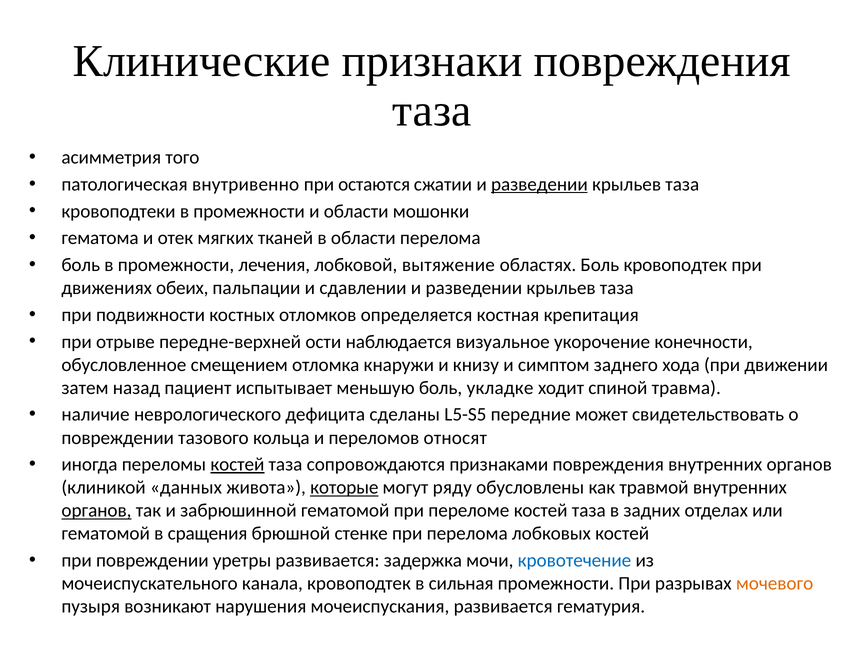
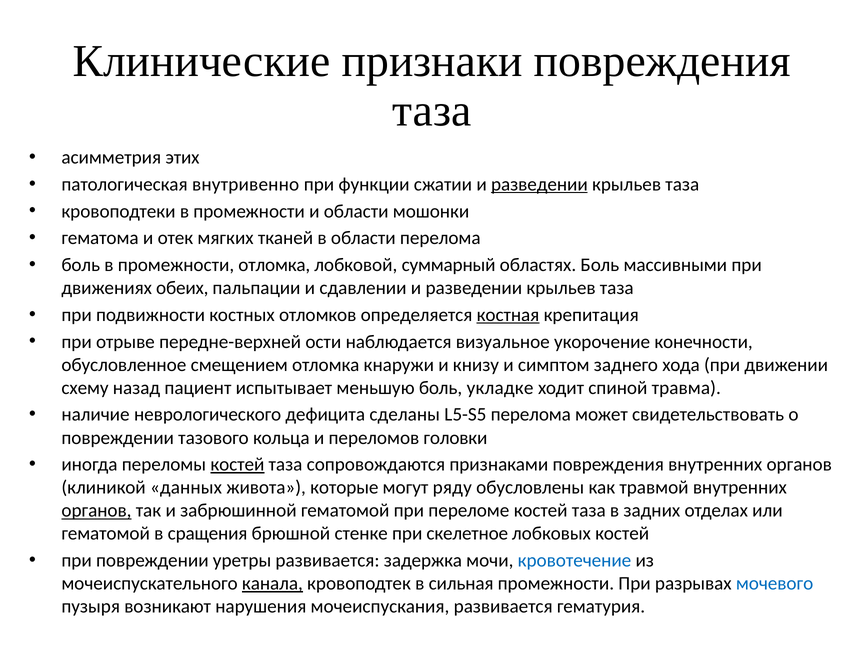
того: того -> этих (182, 157)
остаются: остаются -> функции (374, 184)
промежности лечения: лечения -> отломка (274, 265)
вытяжение: вытяжение -> суммарный (449, 265)
Боль кровоподтек: кровоподтек -> массивными (675, 265)
костная underline: none -> present (508, 315)
затем: затем -> схему (85, 388)
L5-S5 передние: передние -> перелома (531, 415)
относят: относят -> головки (455, 438)
которые underline: present -> none (344, 488)
при перелома: перелома -> скелетное (467, 534)
канала underline: none -> present (272, 584)
мочевого colour: orange -> blue (775, 584)
